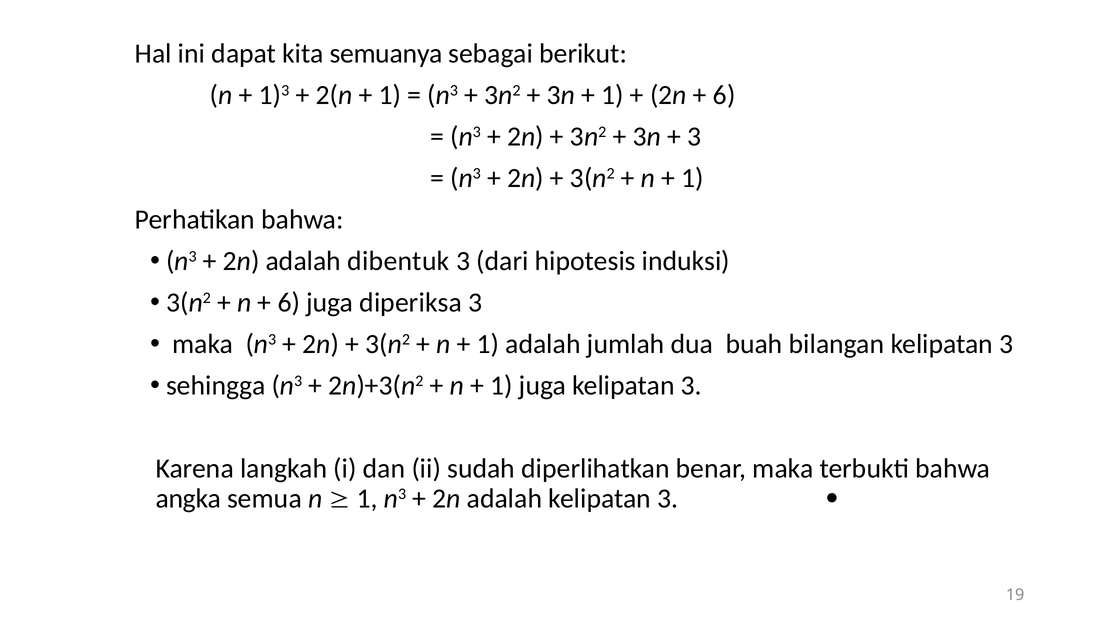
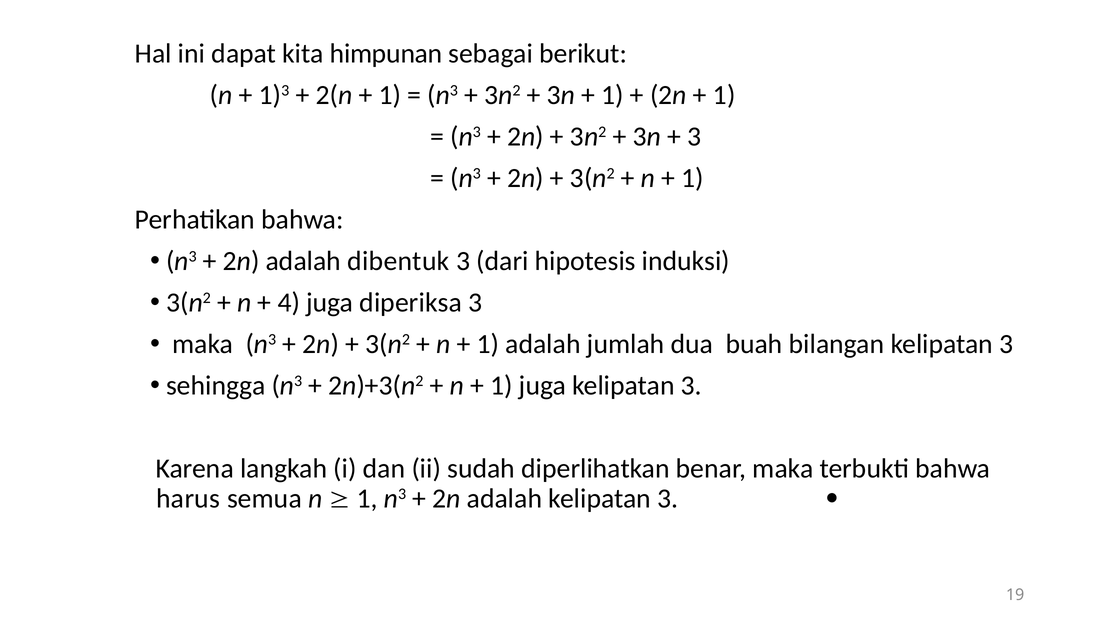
semuanya: semuanya -> himpunan (386, 54)
6: 6 -> 1 (724, 95)
6: 6 -> 4 (289, 303)
angka: angka -> harus (188, 498)
